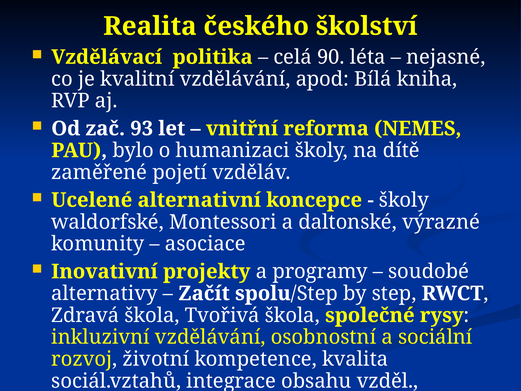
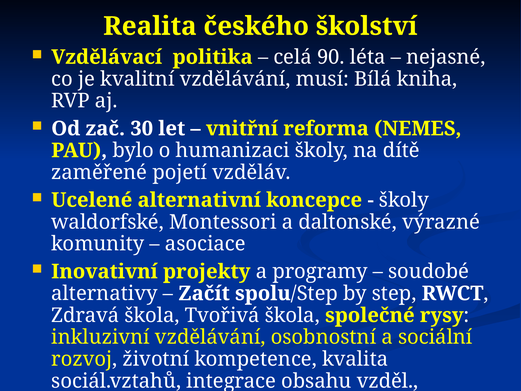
apod: apod -> musí (322, 79)
93: 93 -> 30 (142, 129)
